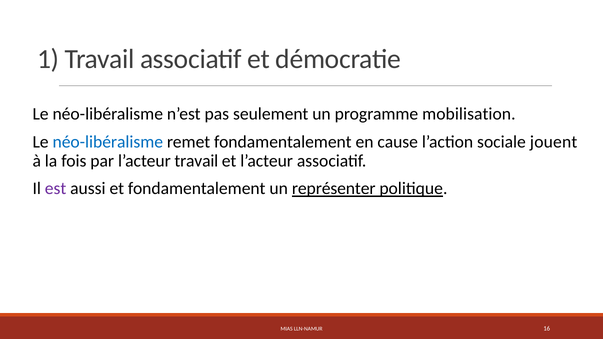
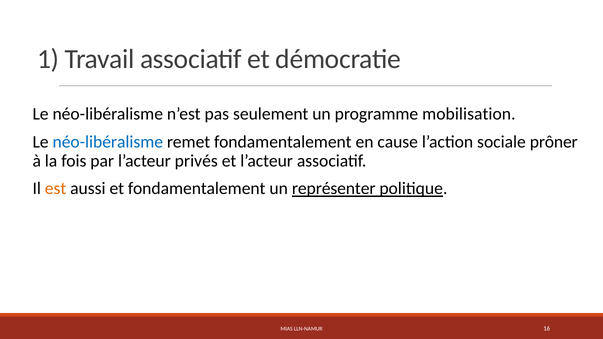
jouent: jouent -> prôner (554, 142)
l’acteur travail: travail -> privés (196, 161)
est colour: purple -> orange (56, 189)
